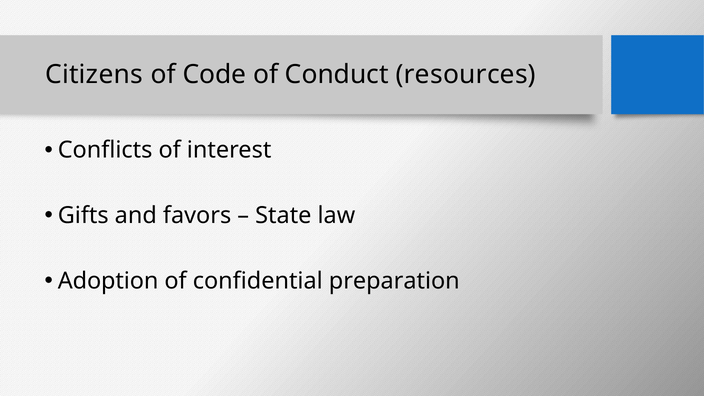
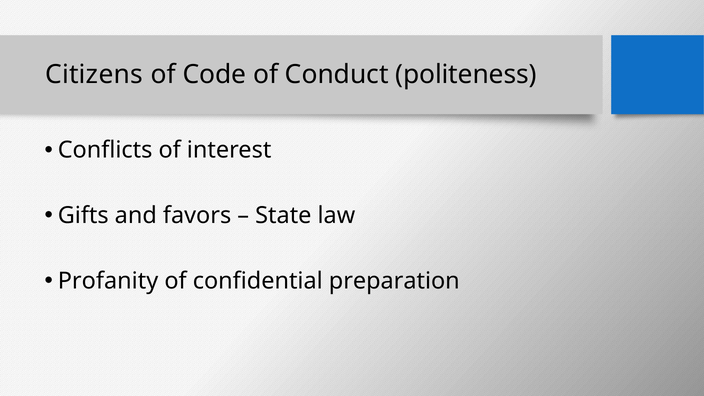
resources: resources -> politeness (466, 75)
Adoption: Adoption -> Profanity (108, 281)
